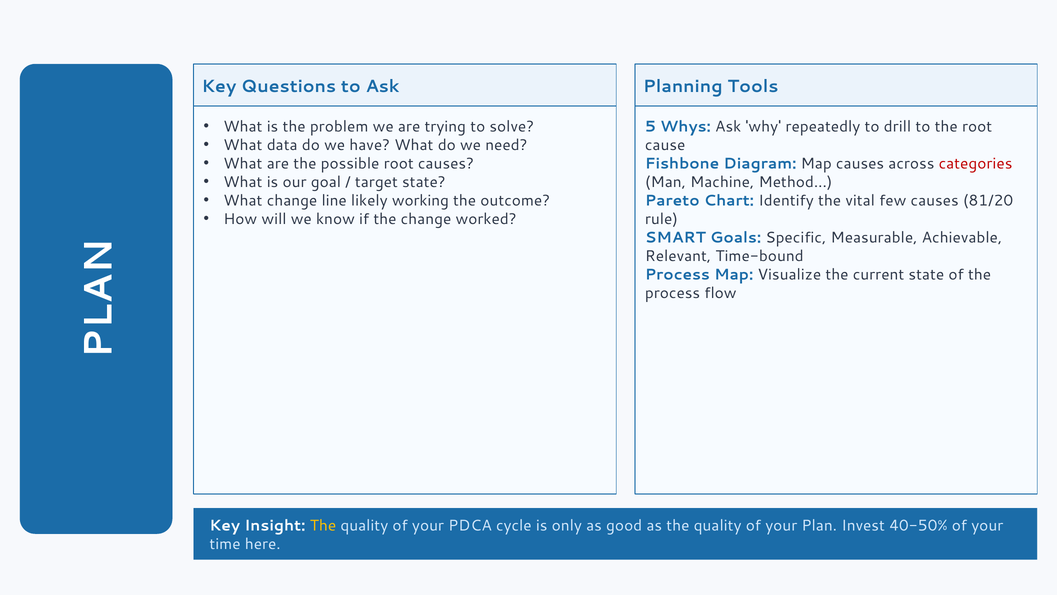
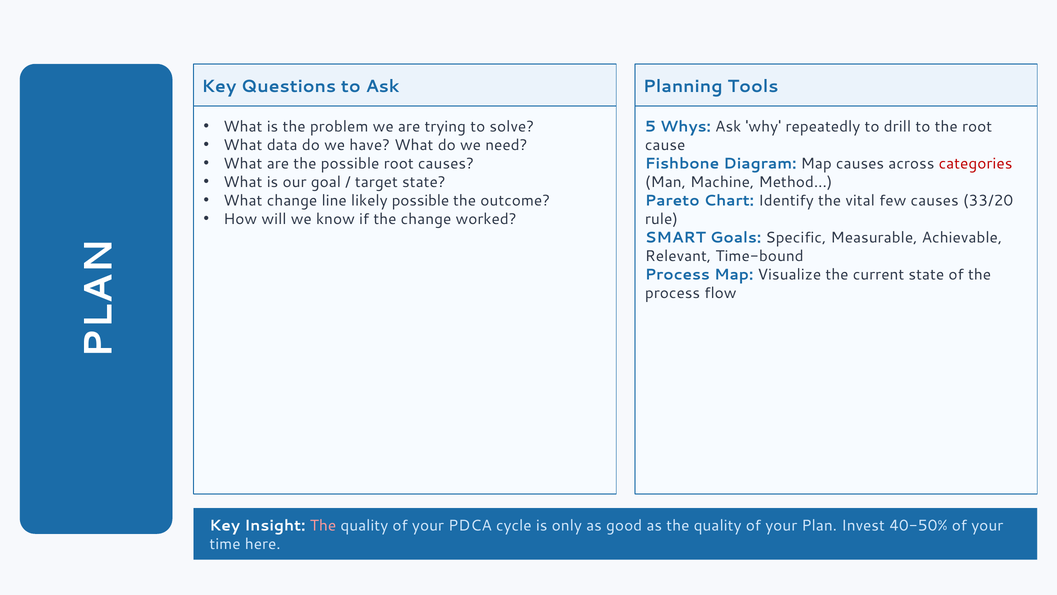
likely working: working -> possible (420, 200)
81/20: 81/20 -> 33/20 (988, 200)
The colour: yellow -> pink (323, 525)
